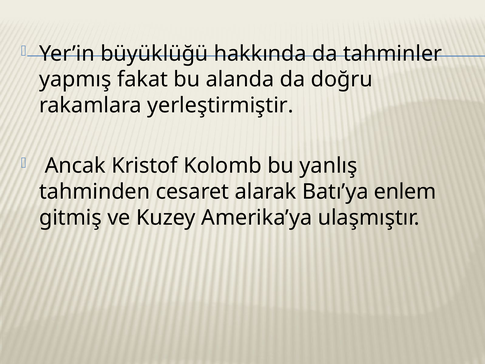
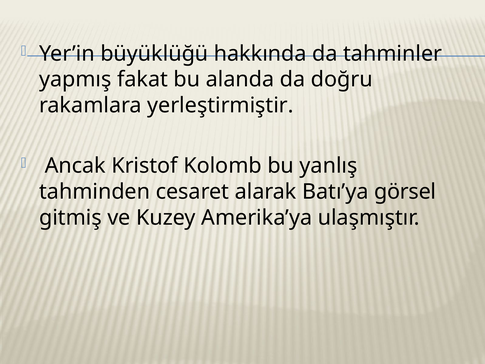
enlem: enlem -> görsel (405, 192)
